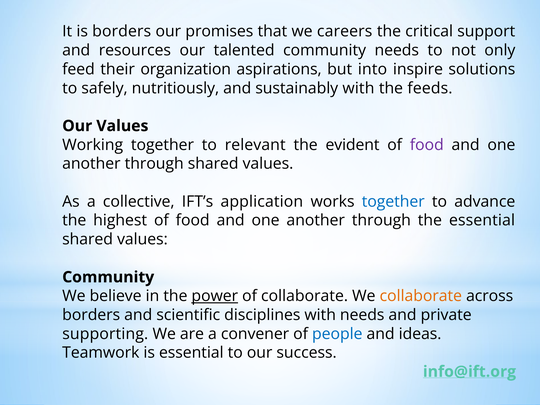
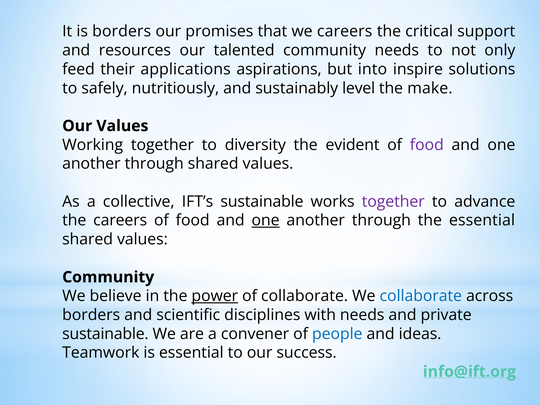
organization: organization -> applications (186, 69)
sustainably with: with -> level (359, 88)
feeds: feeds -> make (430, 88)
relevant: relevant -> diversity (255, 145)
IFT’s application: application -> sustainable (262, 202)
together colour: blue -> purple (393, 202)
the highest: highest -> careers (120, 220)
one underline: none -> present (266, 220)
collaborate colour: orange -> blue (421, 296)
supporting: supporting -> sustainable (105, 334)
